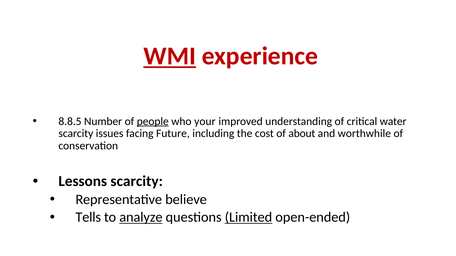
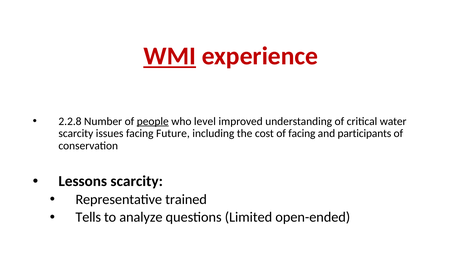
8.8.5: 8.8.5 -> 2.2.8 (70, 121)
your: your -> level (205, 121)
of about: about -> facing (302, 134)
worthwhile: worthwhile -> participants (364, 134)
believe: believe -> trained (186, 200)
analyze underline: present -> none (141, 218)
Limited underline: present -> none (248, 218)
